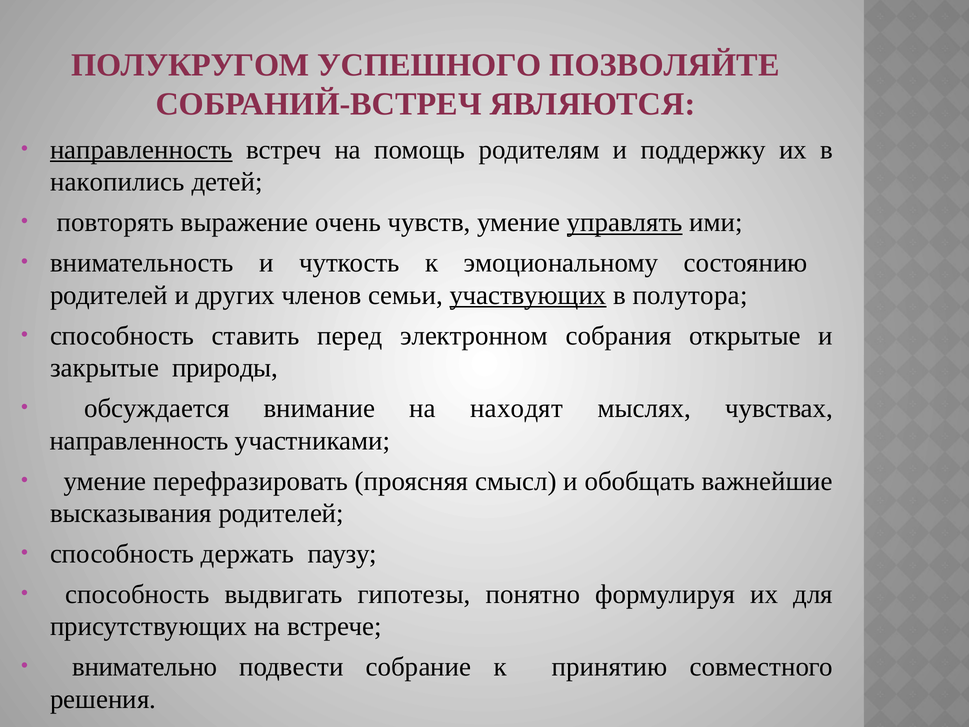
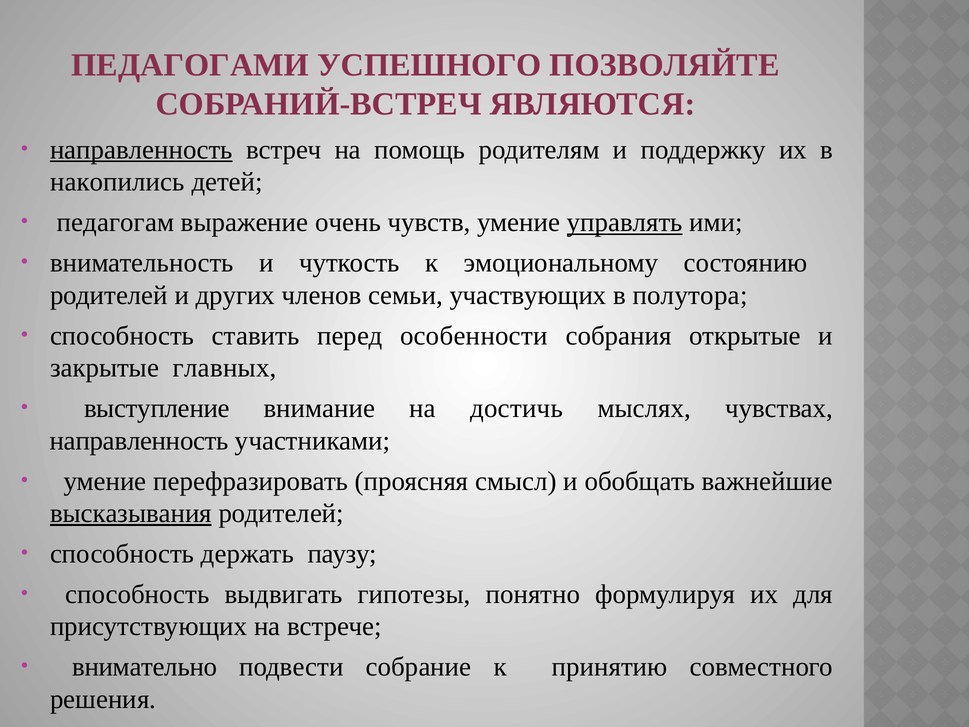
ПОЛУКРУГОМ: ПОЛУКРУГОМ -> ПЕДАГОГАМИ (190, 65)
повторять: повторять -> педагогам (115, 222)
участвующих underline: present -> none (528, 295)
электронном: электронном -> особенности (474, 336)
природы: природы -> главных (225, 368)
обсуждается: обсуждается -> выступление (157, 408)
находят: находят -> достичь (517, 408)
высказывания underline: none -> present (131, 513)
